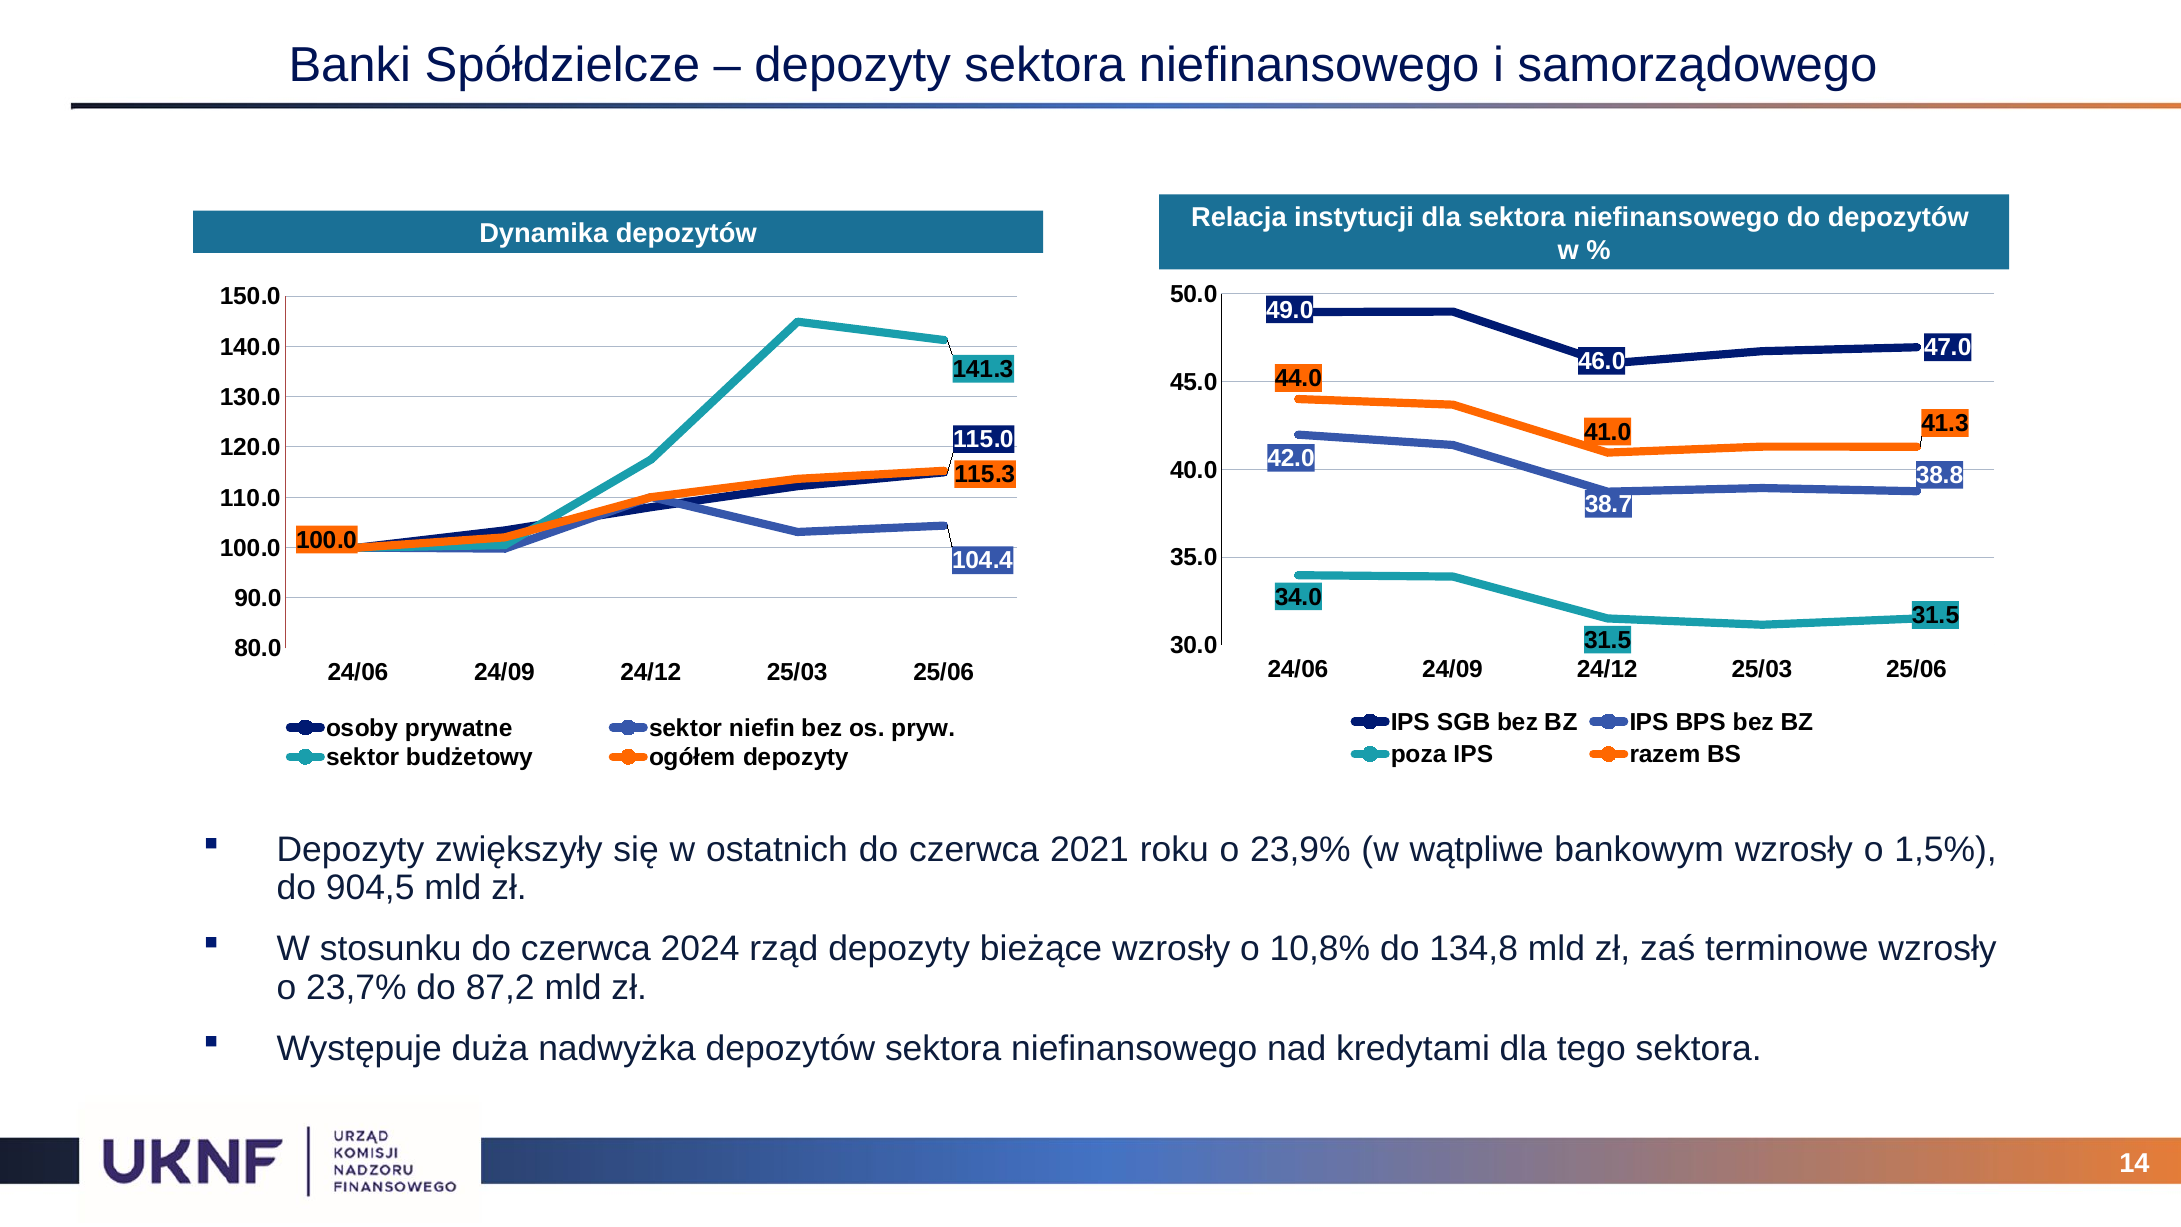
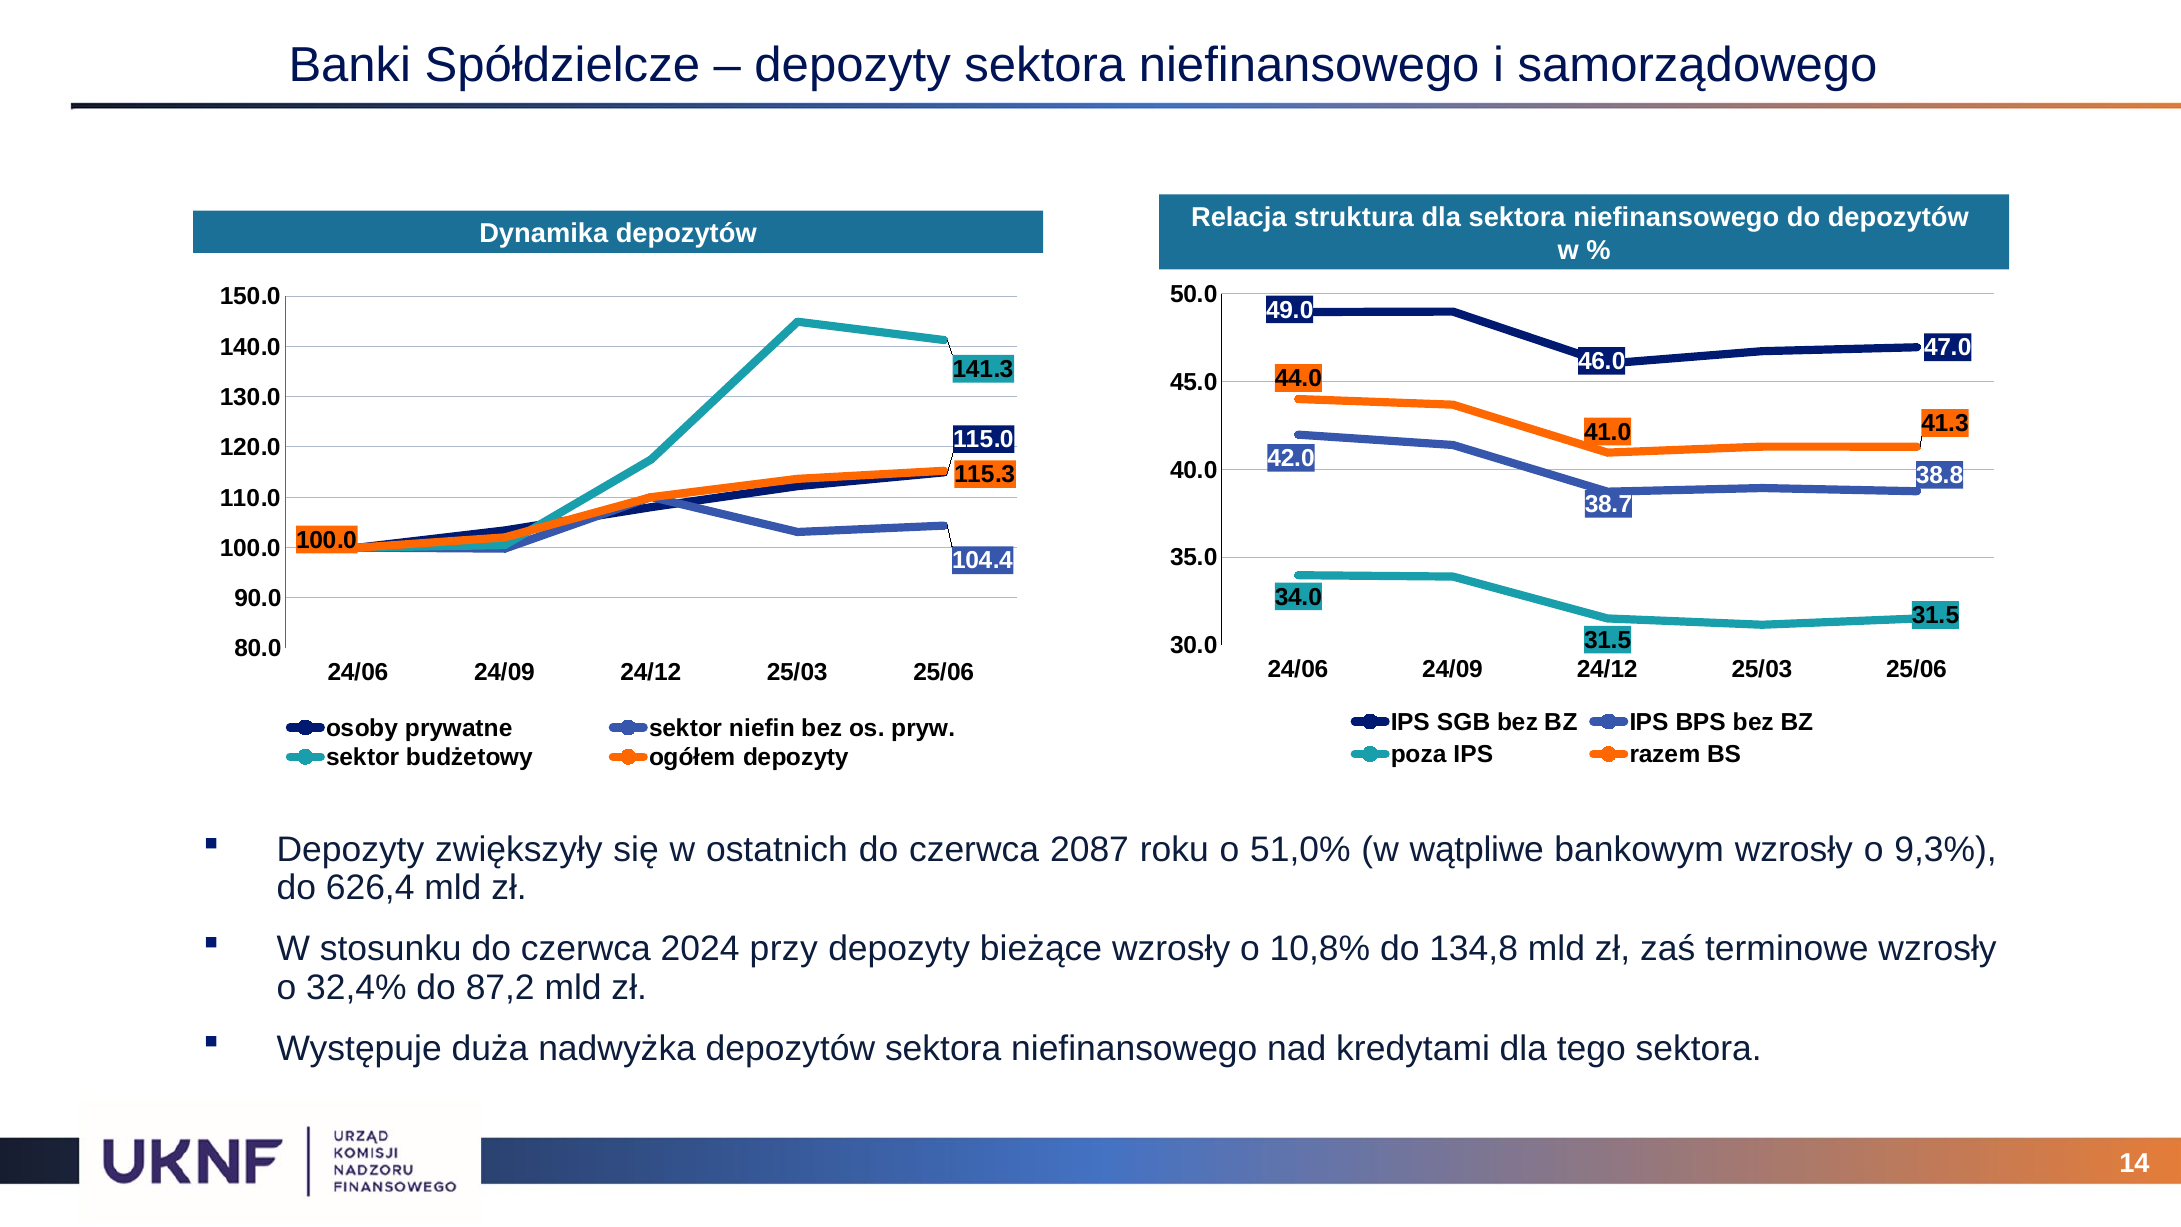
instytucji: instytucji -> struktura (1354, 217)
2021: 2021 -> 2087 (1090, 850)
23,9%: 23,9% -> 51,0% (1300, 850)
1,5%: 1,5% -> 9,3% (1946, 850)
904,5: 904,5 -> 626,4 (370, 888)
rząd: rząd -> przy (784, 949)
23,7%: 23,7% -> 32,4% (356, 987)
